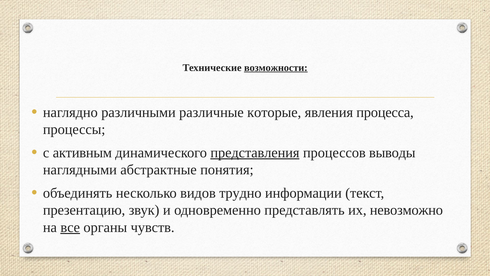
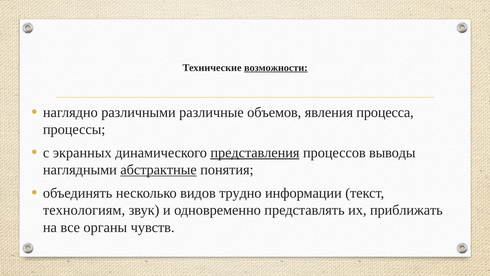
которые: которые -> объемов (274, 112)
активным: активным -> экранных (82, 152)
абстрактные underline: none -> present (159, 170)
презентацию: презентацию -> технологиям (84, 210)
невозможно: невозможно -> приближать (406, 210)
все underline: present -> none (70, 227)
